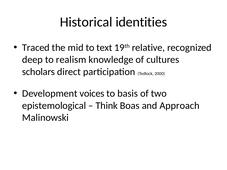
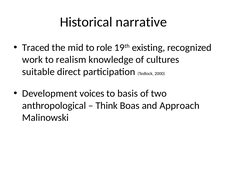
identities: identities -> narrative (141, 22)
text: text -> role (104, 48)
relative: relative -> existing (148, 48)
deep: deep -> work (32, 60)
scholars: scholars -> suitable (38, 72)
epistemological: epistemological -> anthropological (54, 106)
